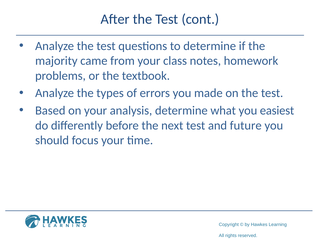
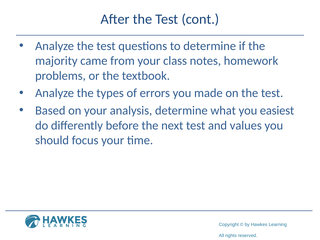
future: future -> values (246, 125)
